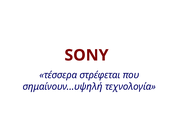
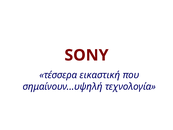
στρέφεται: στρέφεται -> εικαστική (100, 75)
